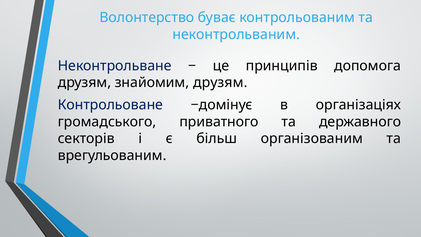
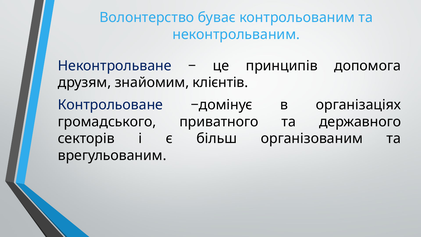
знайомим друзям: друзям -> клієнтів (220, 83)
